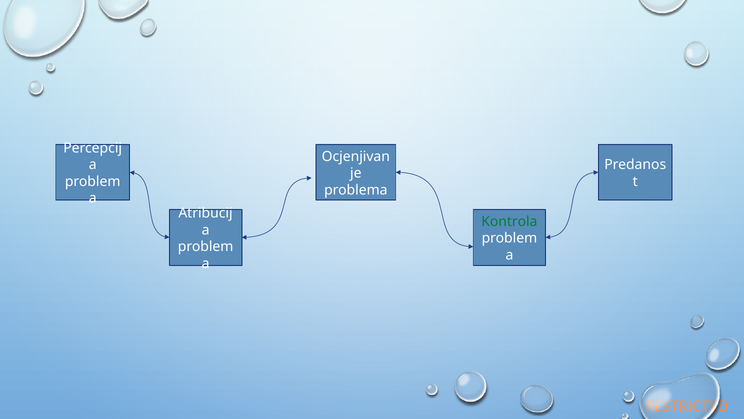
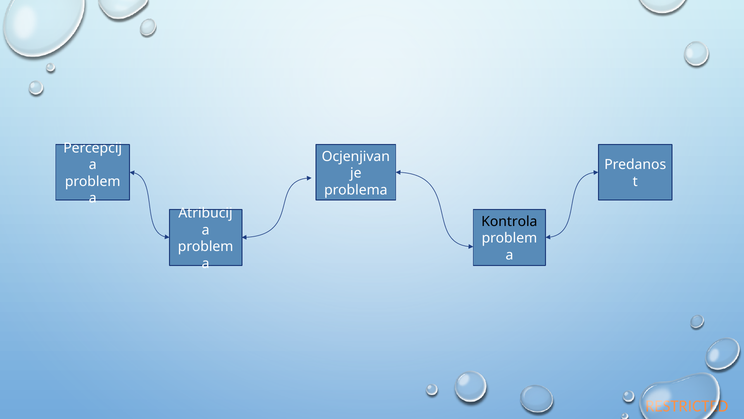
Kontrola colour: green -> black (509, 221)
